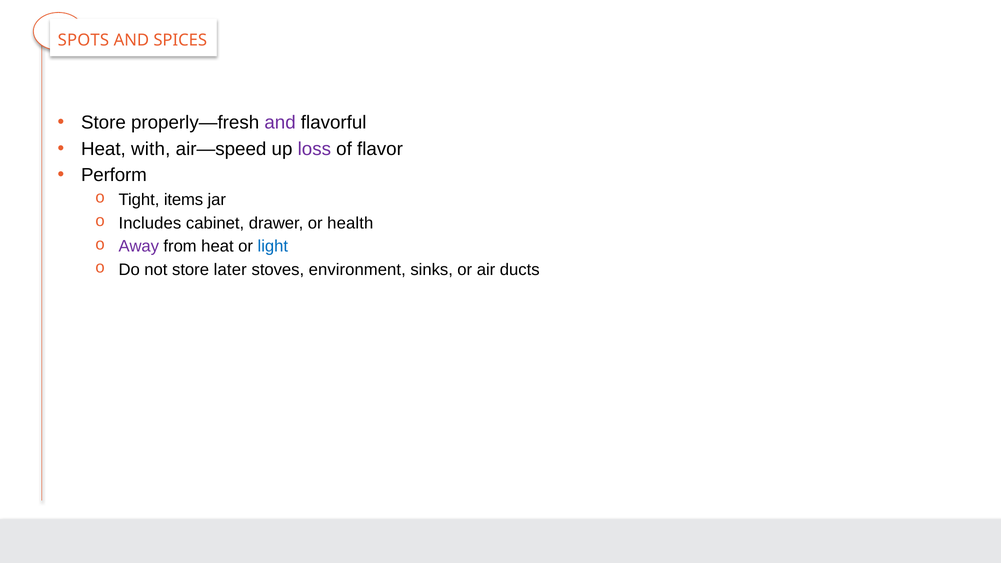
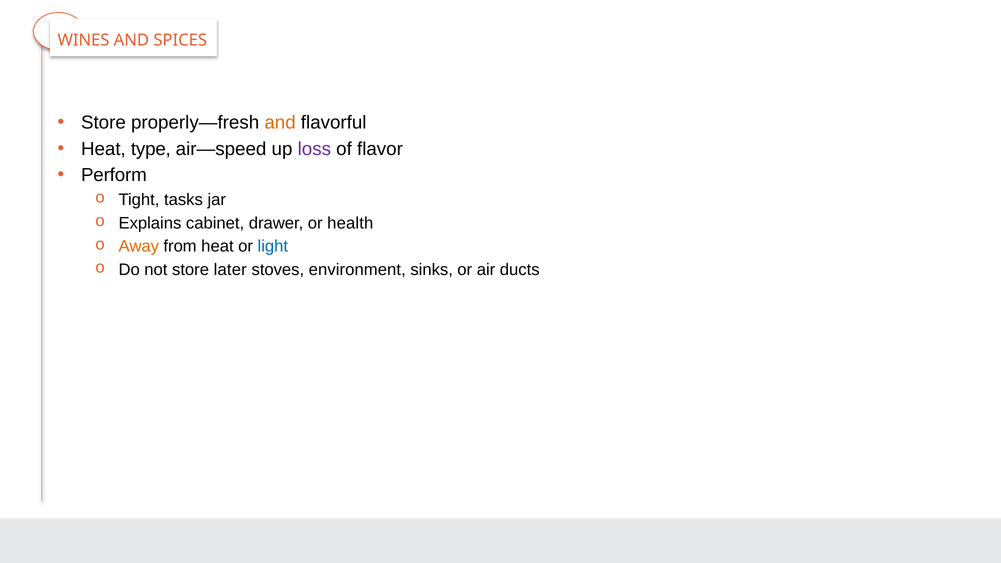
SPOTS: SPOTS -> WINES (83, 40)
and colour: purple -> orange (280, 123)
with: with -> type (151, 149)
items: items -> tasks (183, 200)
Includes: Includes -> Explains (150, 223)
Away colour: purple -> orange (139, 246)
